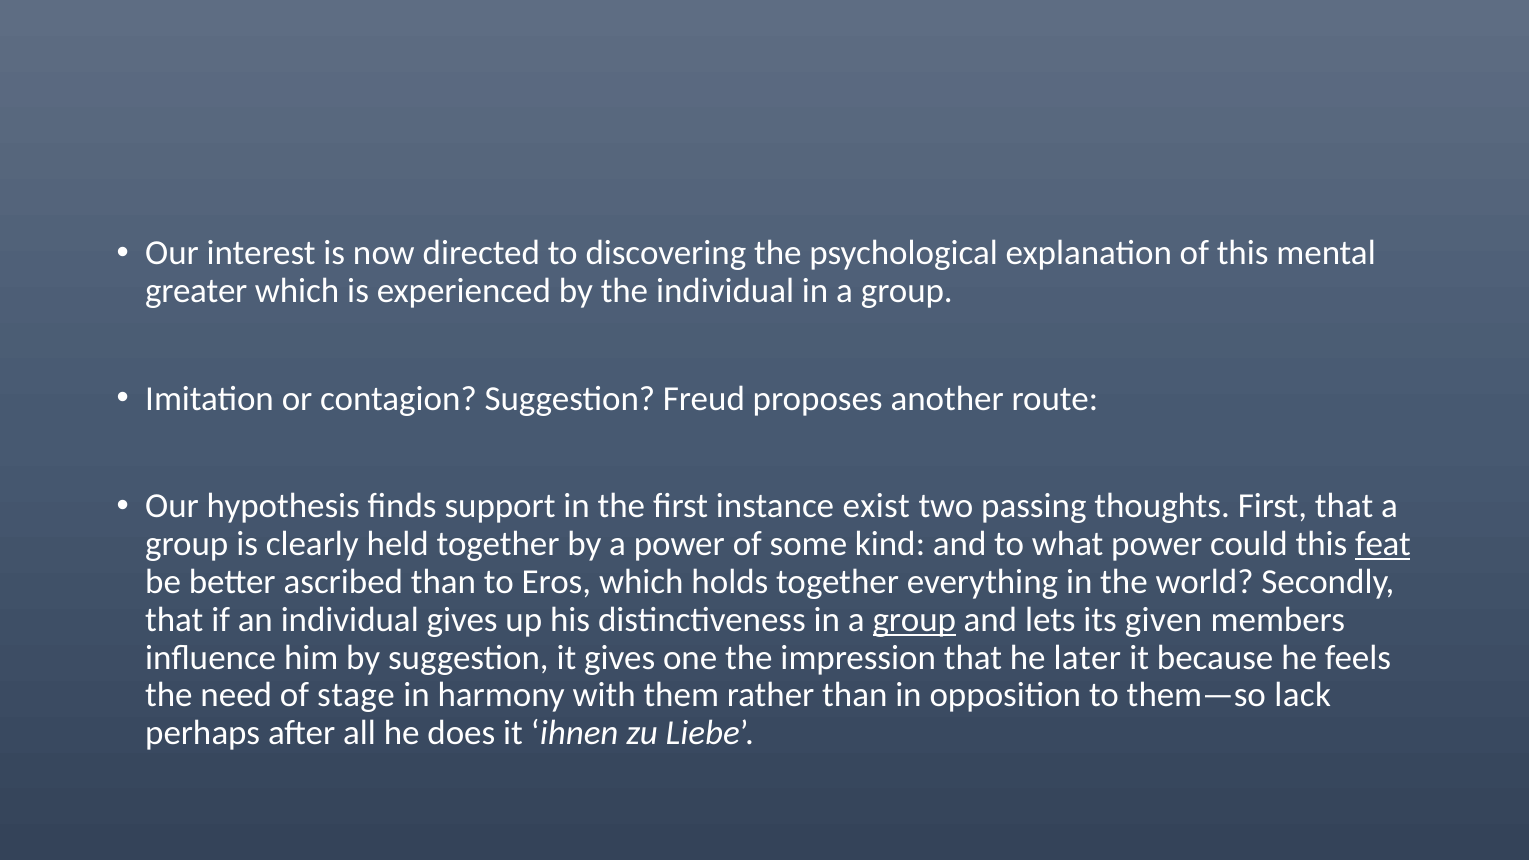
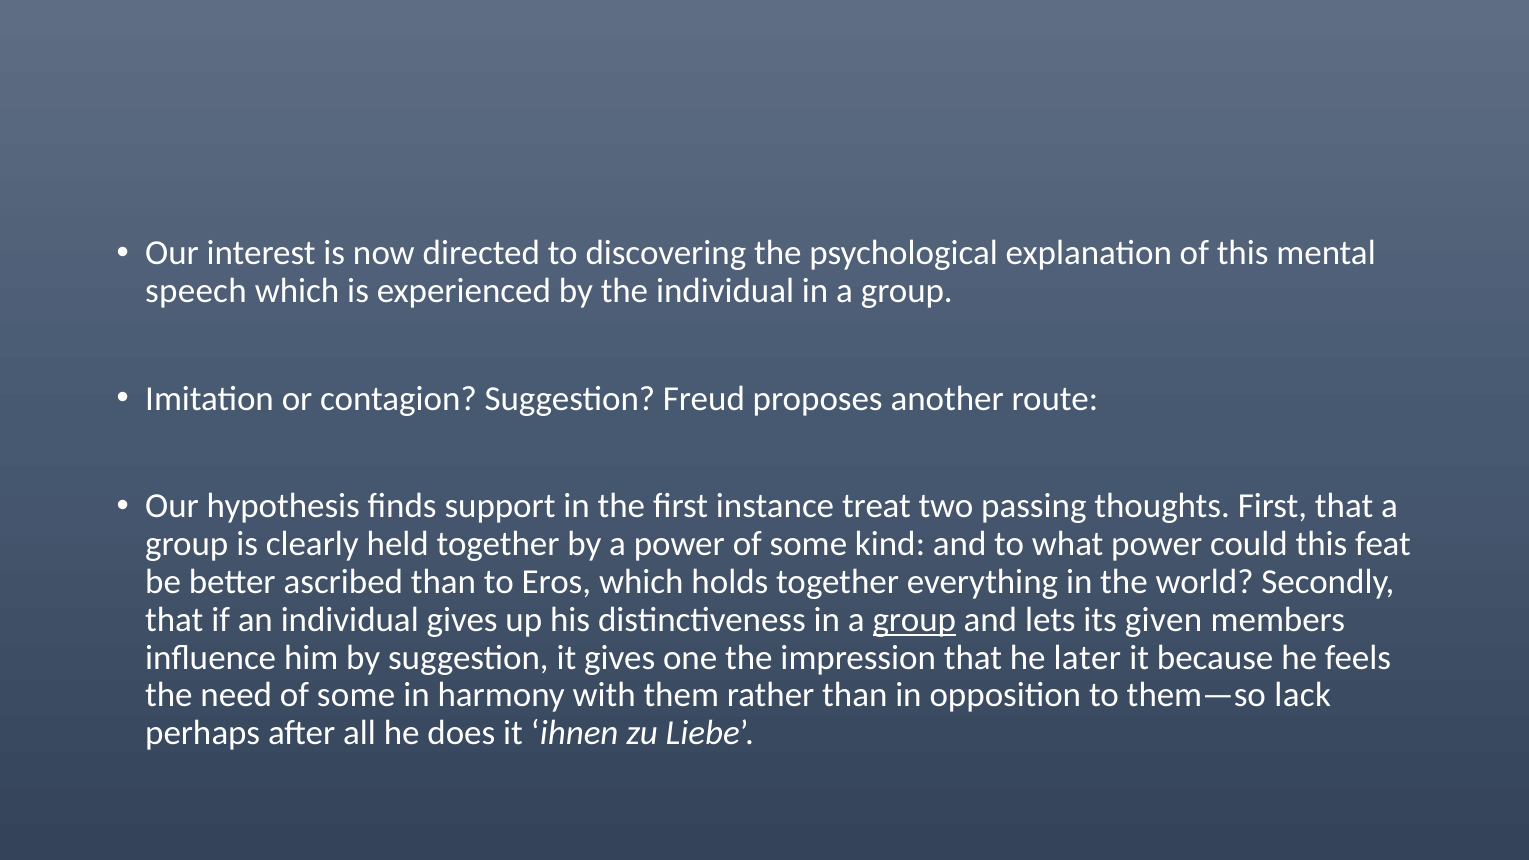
greater: greater -> speech (196, 291)
exist: exist -> treat (877, 506)
feat underline: present -> none (1383, 544)
need of stage: stage -> some (356, 695)
